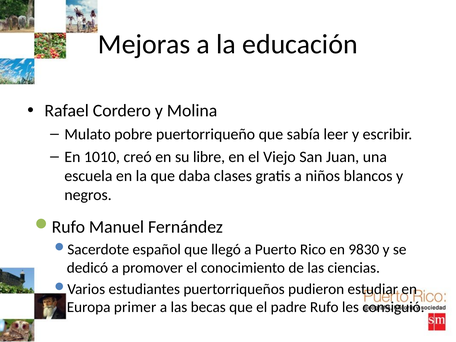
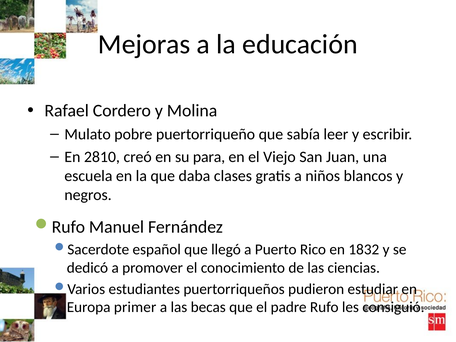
1010: 1010 -> 2810 (102, 157)
libre: libre -> para (209, 157)
9830: 9830 -> 1832 (364, 250)
